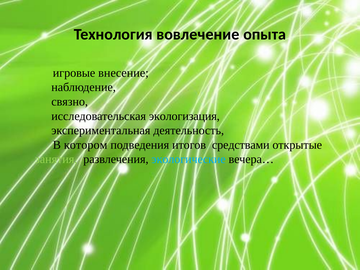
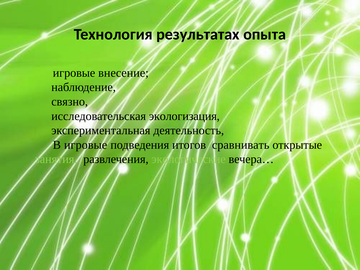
вовлечение: вовлечение -> результатах (198, 34)
В котором: котором -> игровые (86, 145)
средствами: средствами -> сравнивать (241, 145)
экологические colour: light blue -> light green (189, 159)
